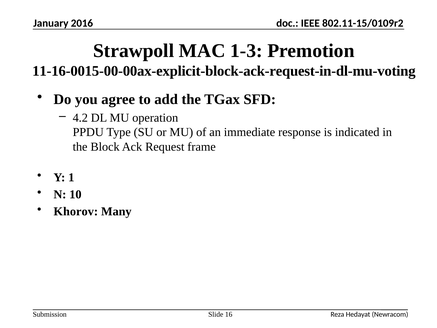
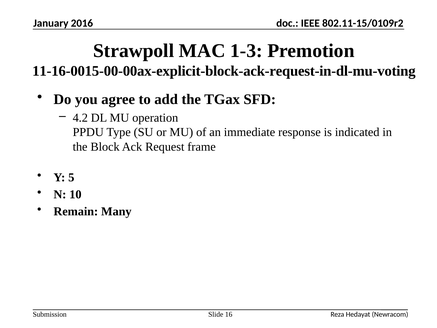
1: 1 -> 5 (71, 177)
Khorov: Khorov -> Remain (76, 211)
